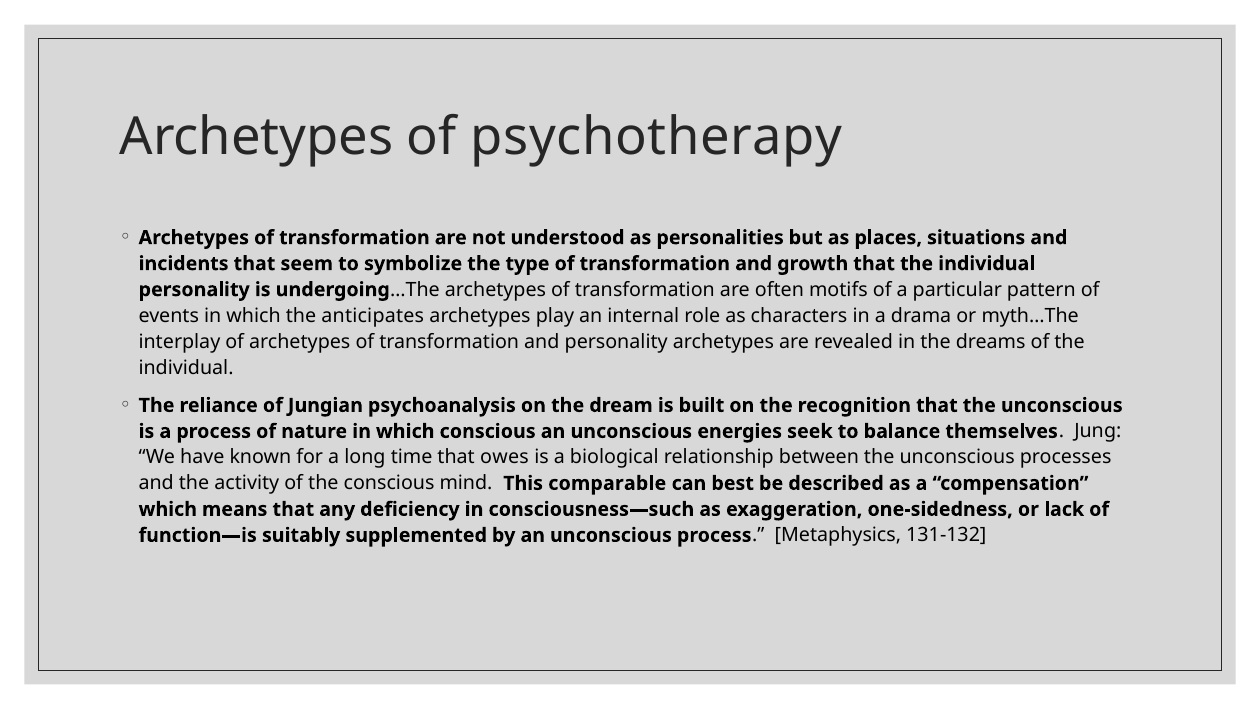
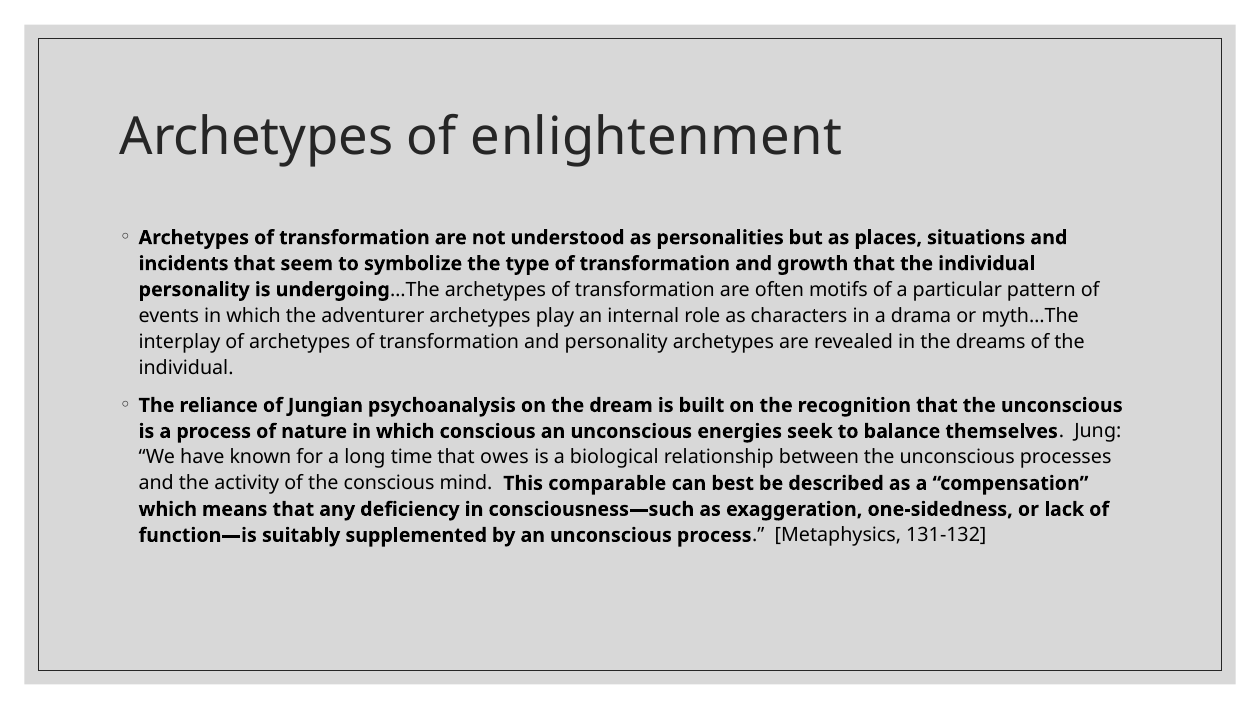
psychotherapy: psychotherapy -> enlightenment (657, 137)
anticipates: anticipates -> adventurer (373, 316)
